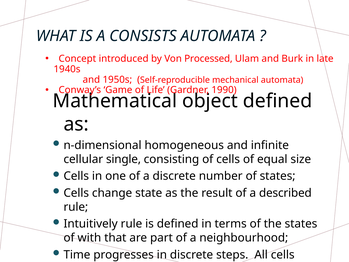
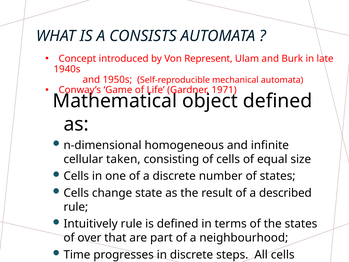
Processed: Processed -> Represent (208, 59)
1990: 1990 -> 1971 (224, 90)
single: single -> taken (123, 159)
with: with -> over (89, 238)
